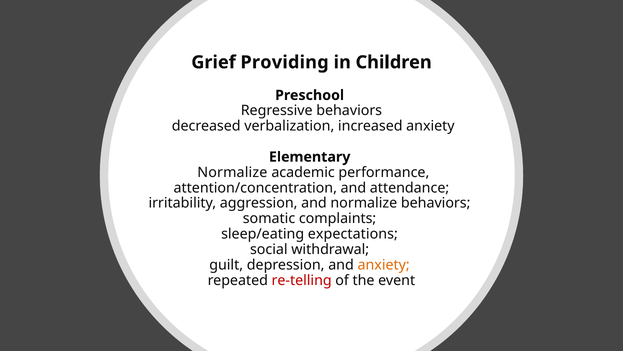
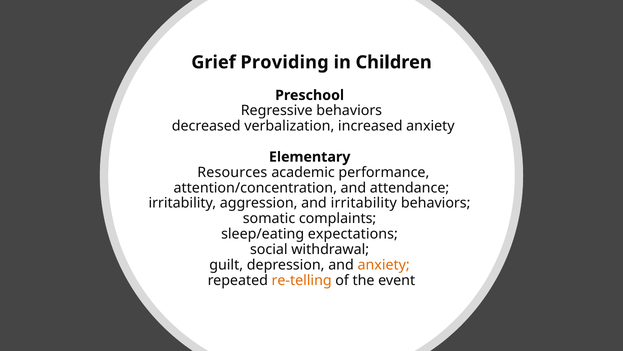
Normalize: Normalize -> Resources (232, 172)
and normalize: normalize -> irritability (364, 203)
re-telling colour: red -> orange (302, 280)
